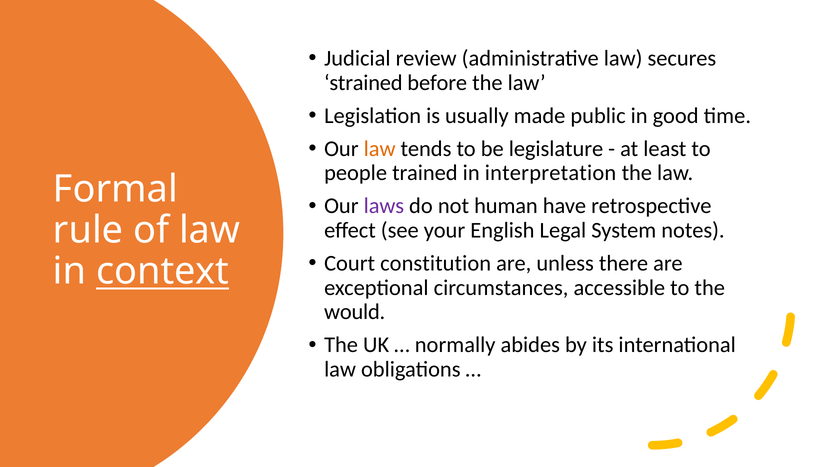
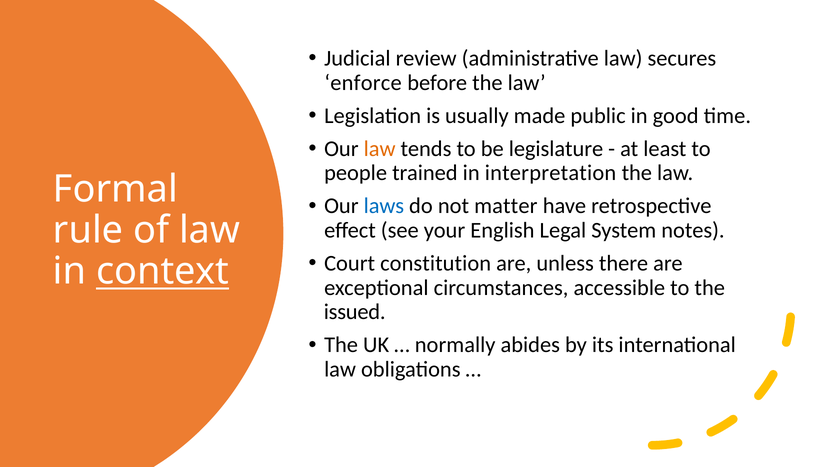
strained: strained -> enforce (363, 83)
laws colour: purple -> blue (384, 206)
human: human -> matter (506, 206)
would: would -> issued (355, 312)
